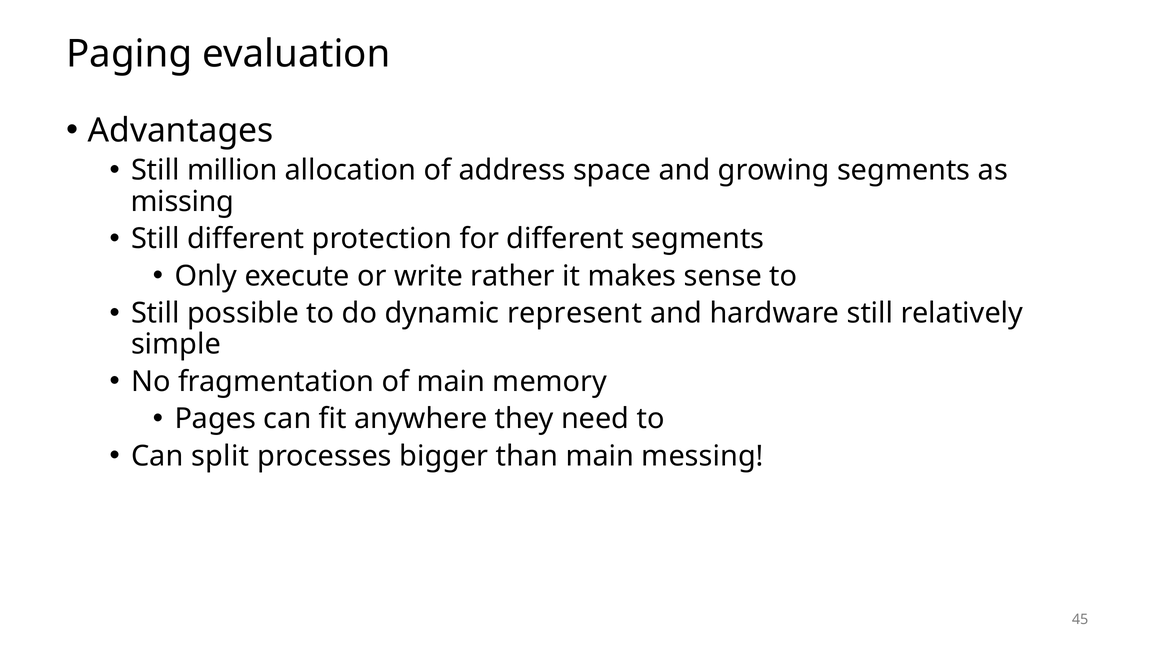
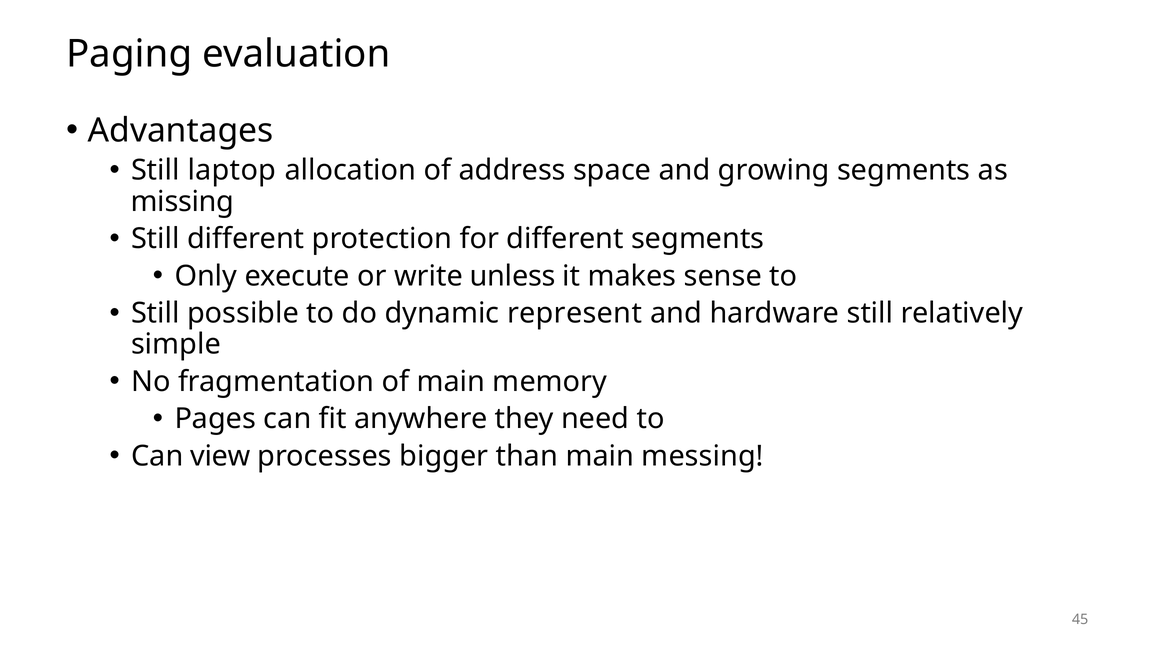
million: million -> laptop (232, 170)
rather: rather -> unless (513, 276)
split: split -> view (221, 456)
